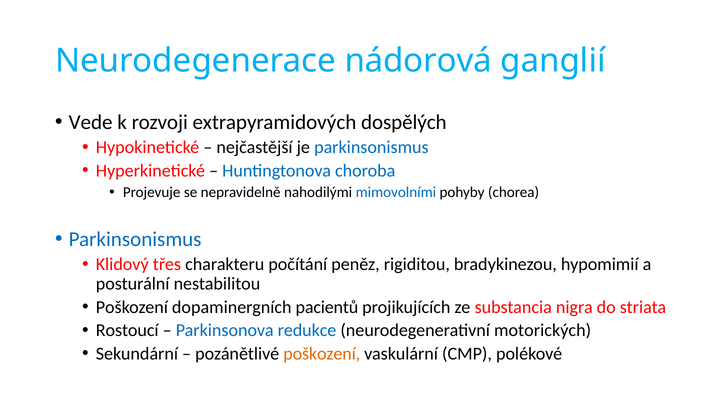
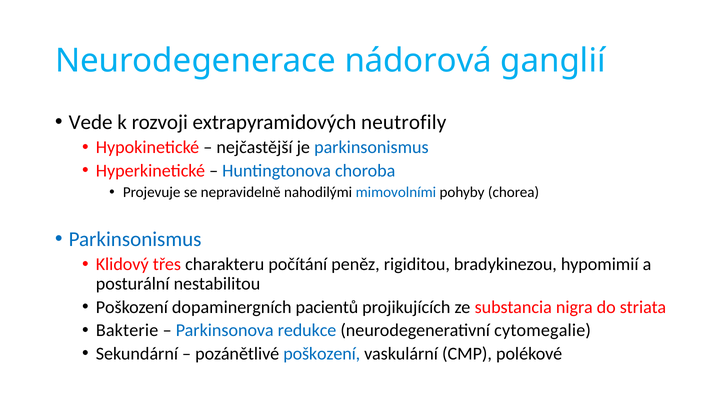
dospělých: dospělých -> neutrofily (404, 122)
Rostoucí: Rostoucí -> Bakterie (127, 330)
motorických: motorických -> cytomegalie (543, 330)
poškození colour: orange -> blue (322, 353)
